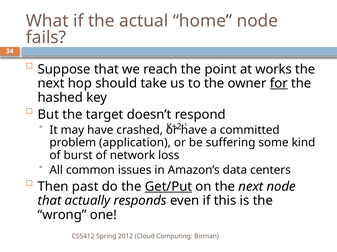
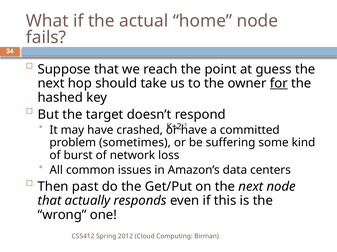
works: works -> guess (274, 69)
application: application -> sometimes (135, 143)
Get/Put underline: present -> none (168, 187)
